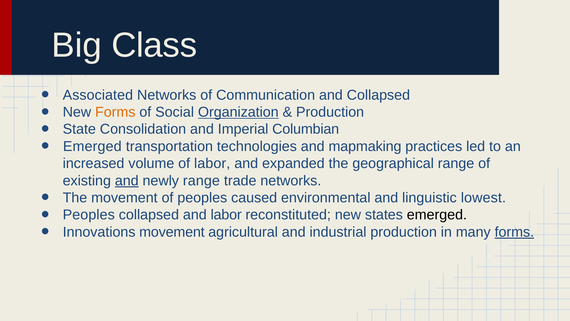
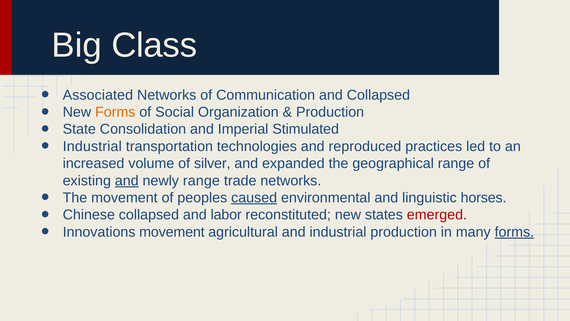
Organization underline: present -> none (238, 112)
Columbian: Columbian -> Stimulated (306, 129)
Emerged: Emerged -> Industrial (92, 146)
mapmaking: mapmaking -> reproduced (365, 146)
of labor: labor -> silver (212, 163)
caused underline: none -> present (254, 198)
lowest: lowest -> horses (484, 198)
Peoples: Peoples -> Chinese (89, 215)
emerged colour: black -> red (437, 215)
